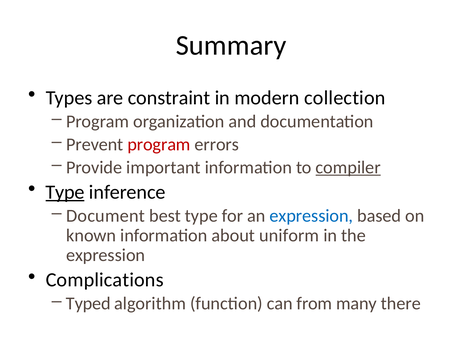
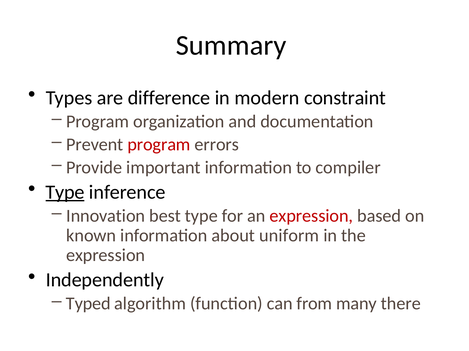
constraint: constraint -> difference (169, 98)
collection: collection -> constraint (345, 98)
compiler underline: present -> none (348, 168)
Document: Document -> Innovation (106, 216)
expression colour: blue -> red (311, 216)
Complications: Complications -> Independently (105, 280)
